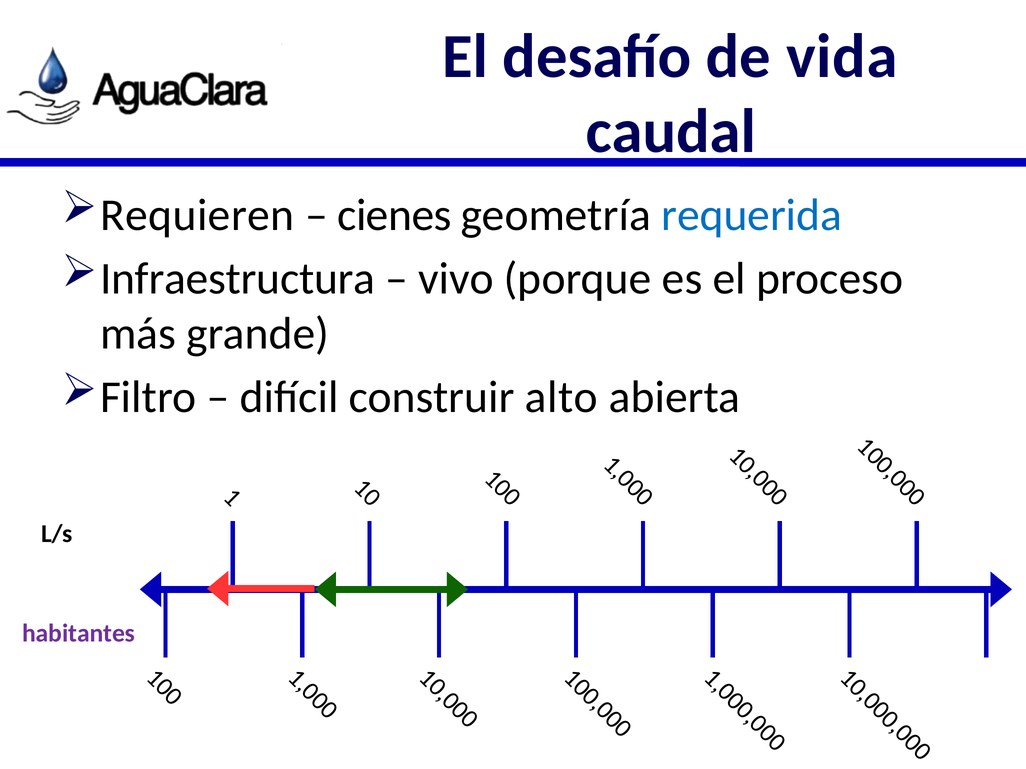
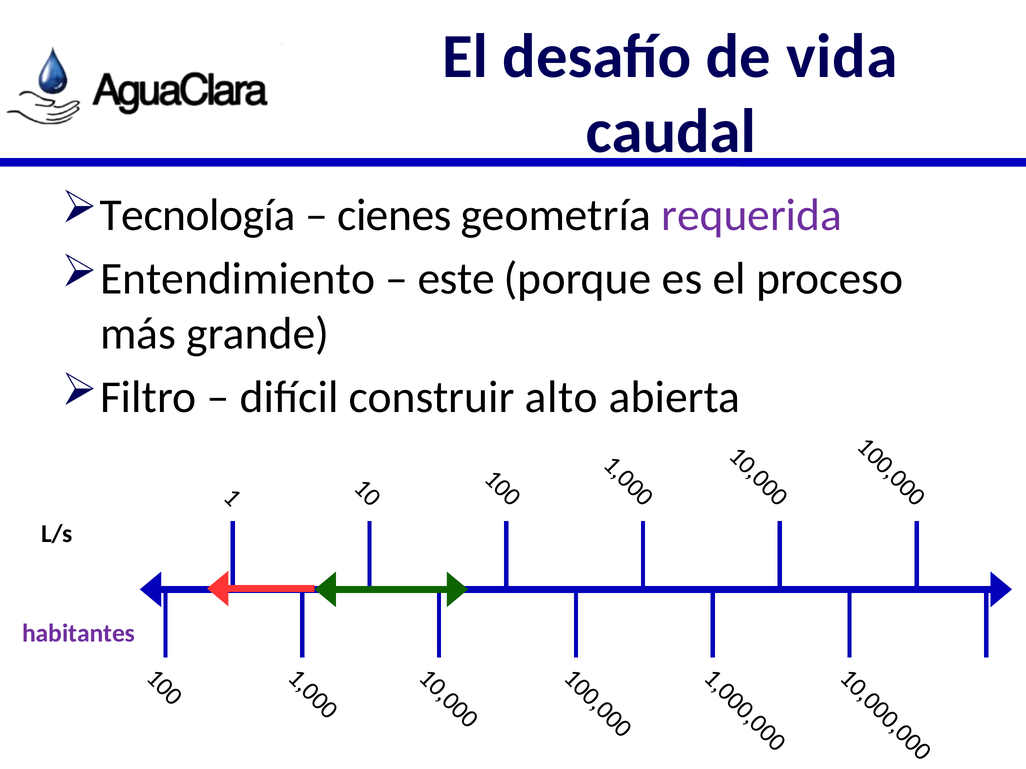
Requieren: Requieren -> Tecnología (198, 215)
requerida colour: blue -> purple (752, 215)
Infraestructura: Infraestructura -> Entendimiento (238, 279)
vivo: vivo -> este (456, 279)
